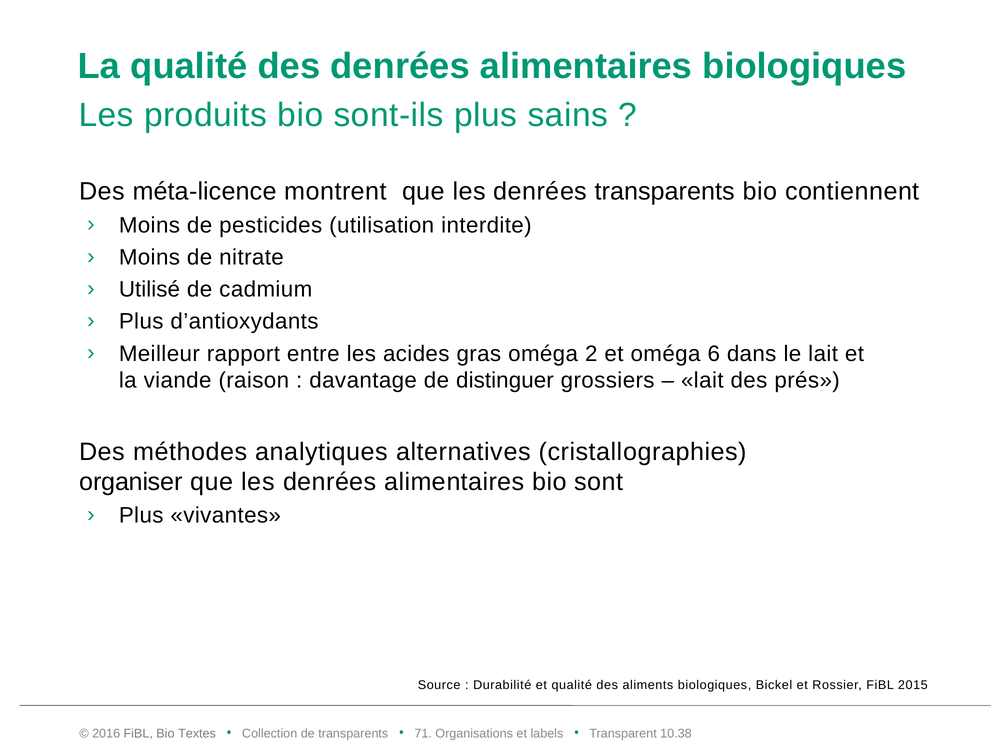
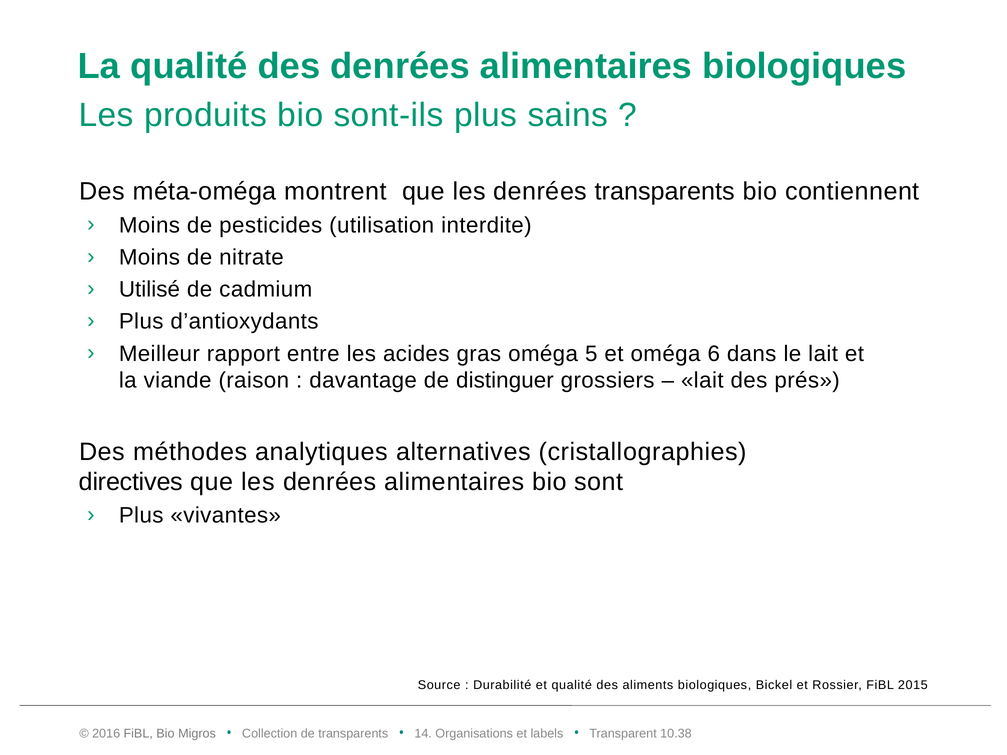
méta-licence: méta-licence -> méta-oméga (205, 192)
2: 2 -> 5 (591, 354)
organiser: organiser -> directives (131, 482)
Textes: Textes -> Migros (197, 734)
71: 71 -> 14 (423, 734)
